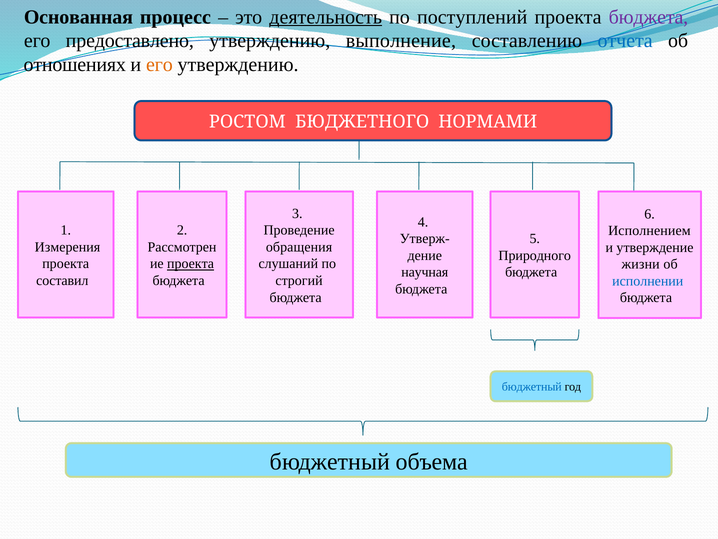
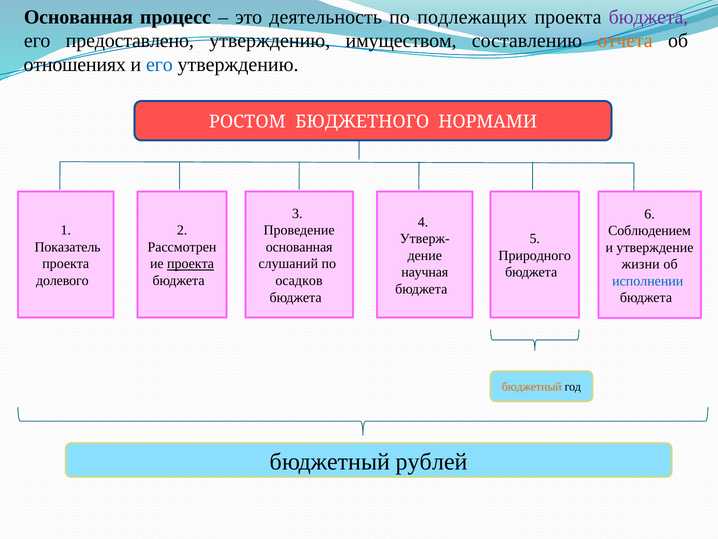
деятельность underline: present -> none (326, 17)
поступлений: поступлений -> подлежащих (472, 17)
выполнение: выполнение -> имуществом (401, 41)
отчета colour: blue -> orange (625, 41)
его colour: orange -> blue (159, 65)
Исполнением: Исполнением -> Соблюдением (650, 230)
Измерения: Измерения -> Показатель (68, 247)
обращения: обращения -> основанная (299, 247)
составил: составил -> долевого (62, 280)
строгий: строгий -> осадков (299, 280)
бюджетный colour: blue -> orange (532, 387)
объема: объема -> рублей (432, 461)
